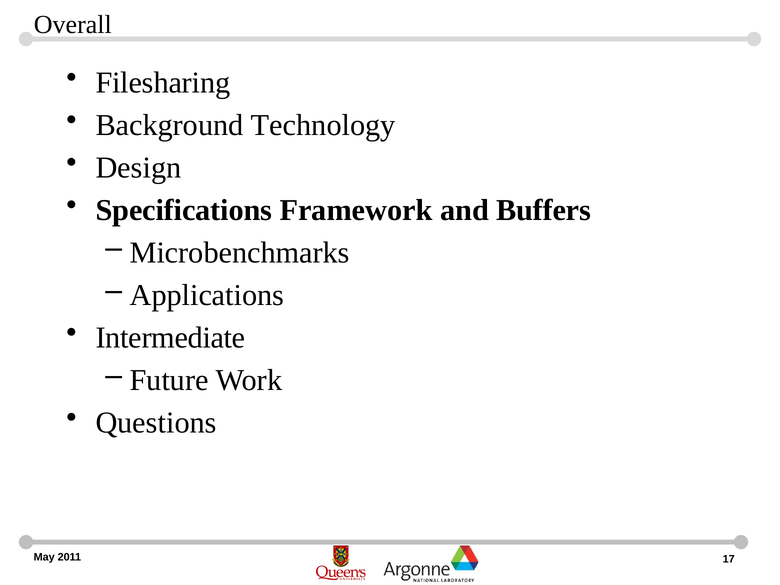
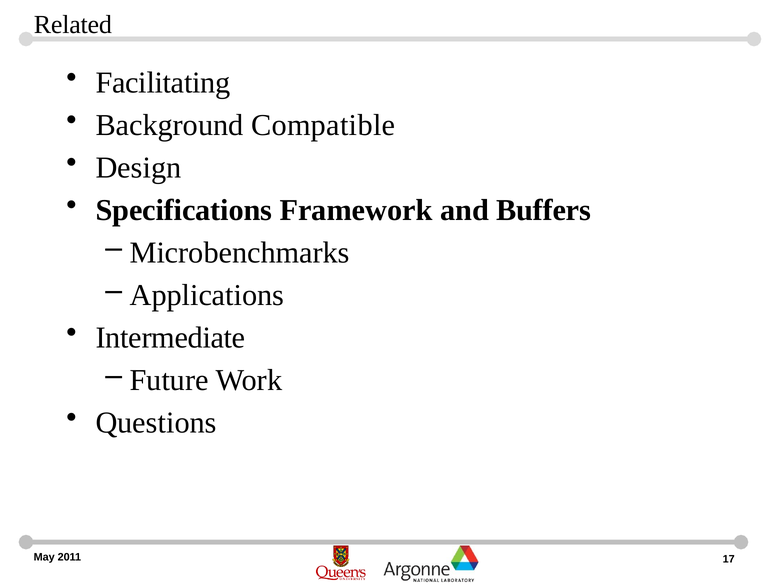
Overall: Overall -> Related (73, 25)
Filesharing: Filesharing -> Facilitating (163, 83)
Technology: Technology -> Compatible (323, 125)
